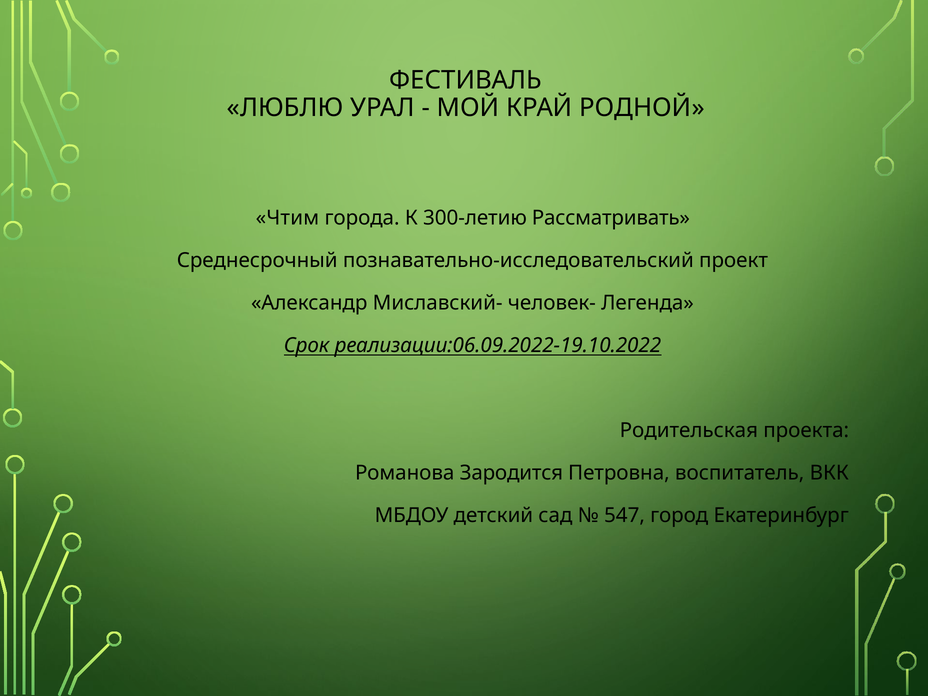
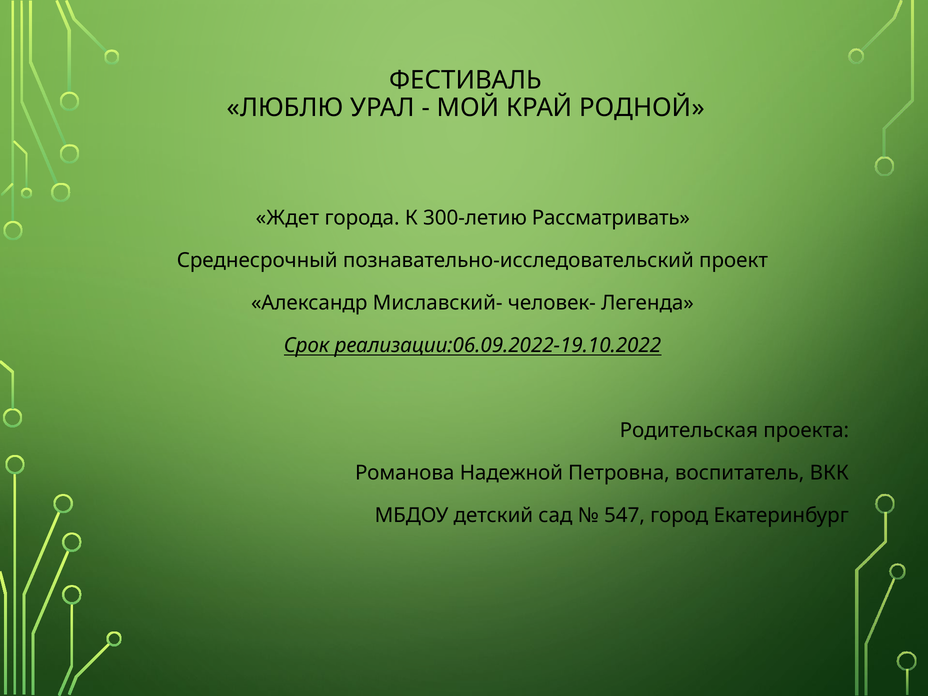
Чтим: Чтим -> Ждет (287, 218)
Зародится: Зародится -> Надежной (511, 473)
